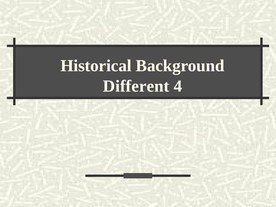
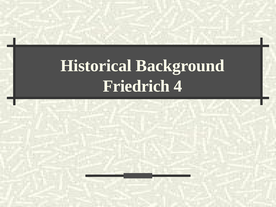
Different: Different -> Friedrich (136, 86)
